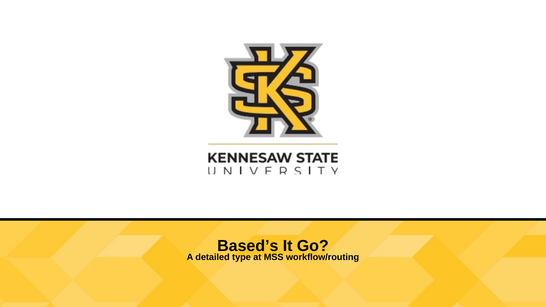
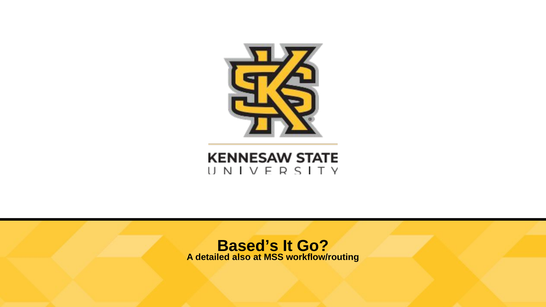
type: type -> also (241, 257)
